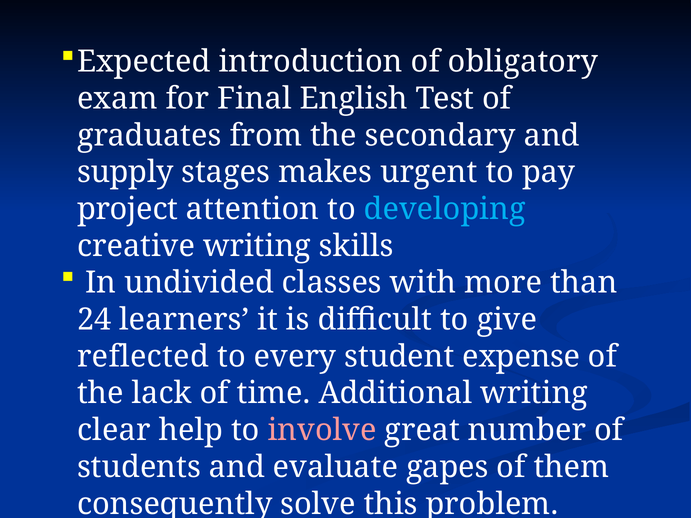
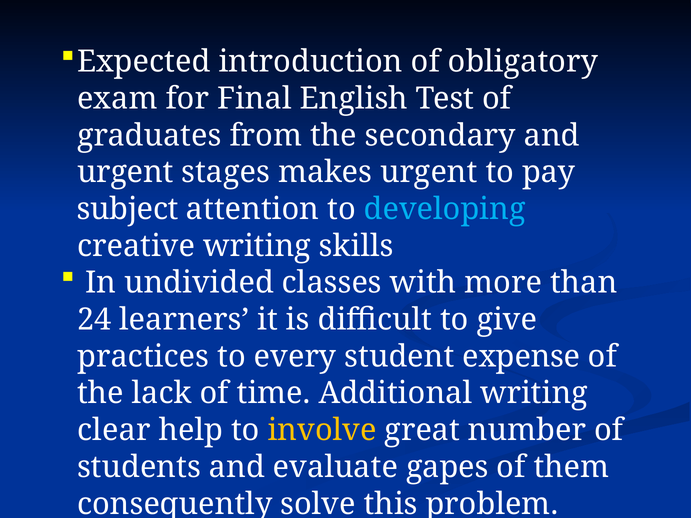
supply: supply -> urgent (125, 172)
project: project -> subject (128, 209)
reflected: reflected -> practices (143, 357)
involve colour: pink -> yellow (322, 430)
